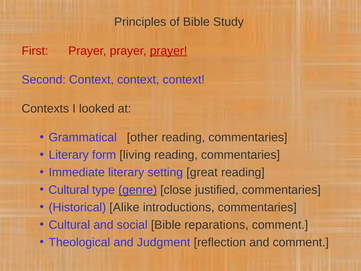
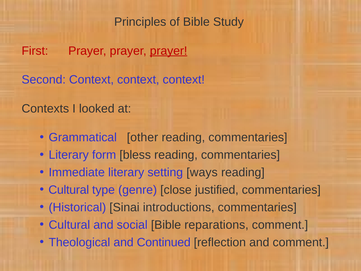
living: living -> bless (135, 155)
great: great -> ways (202, 172)
genre underline: present -> none (138, 190)
Alike: Alike -> Sinai (124, 207)
Judgment: Judgment -> Continued (164, 242)
